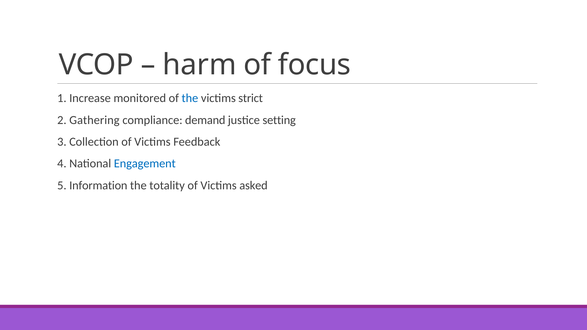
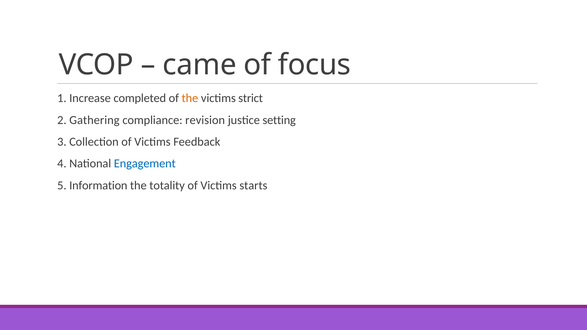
harm: harm -> came (200, 65)
monitored: monitored -> completed (140, 98)
the colour: blue -> orange (190, 98)
demand: demand -> revision (205, 120)
asked: asked -> starts (253, 185)
